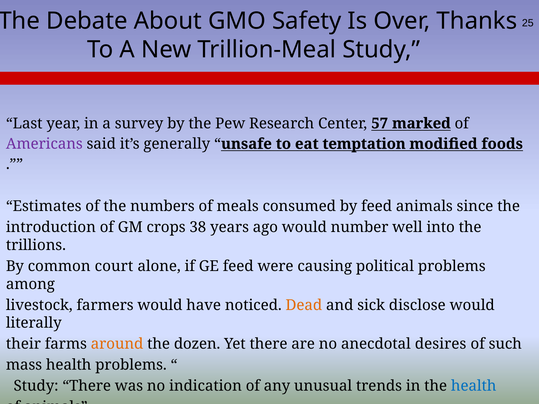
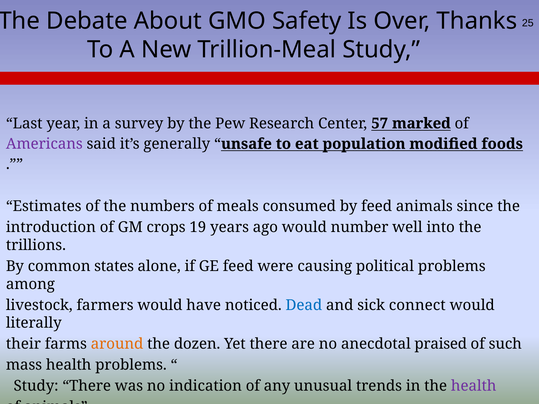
temptation: temptation -> population (364, 144)
38: 38 -> 19 (198, 227)
court: court -> states (114, 266)
Dead colour: orange -> blue (304, 305)
disclose: disclose -> connect (417, 305)
desires: desires -> praised (441, 344)
health colour: blue -> purple (474, 386)
